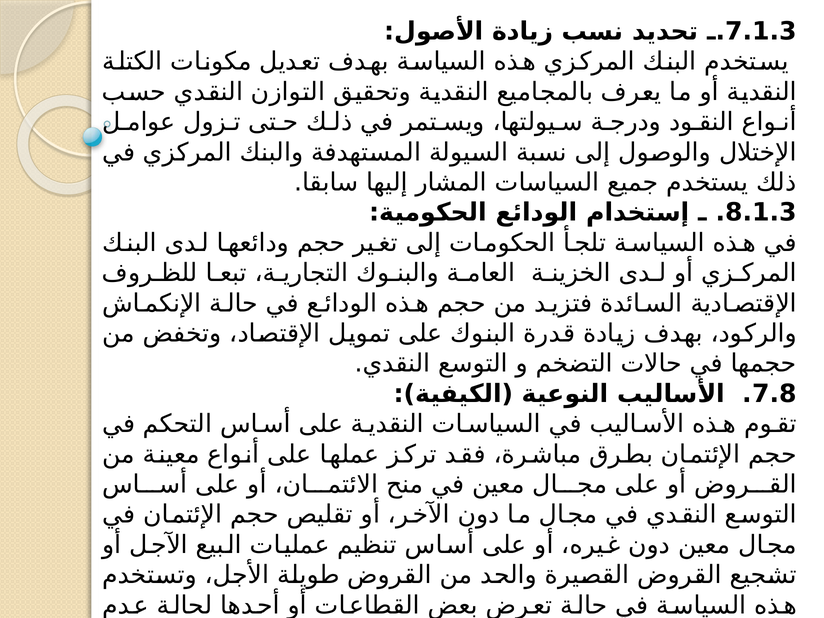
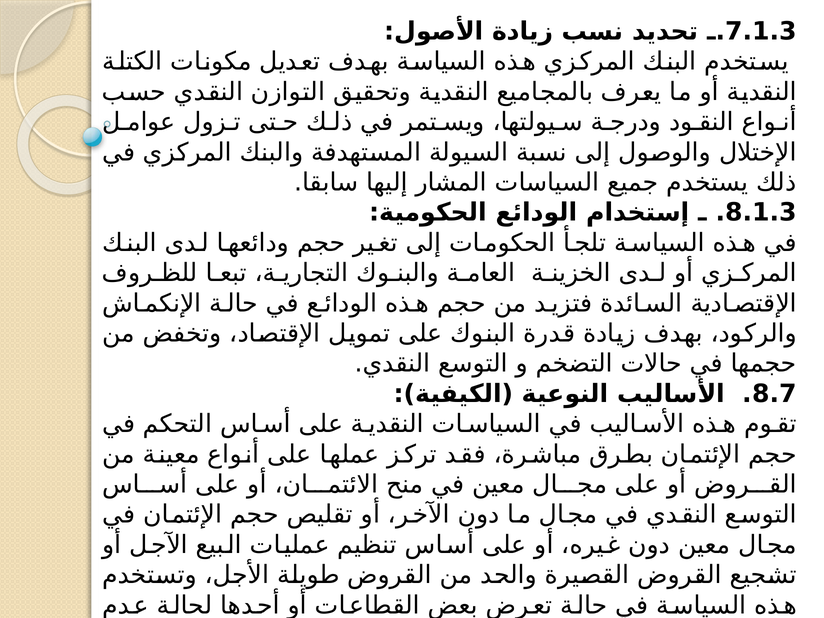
7.8: 7.8 -> 8.7 (774, 394)
